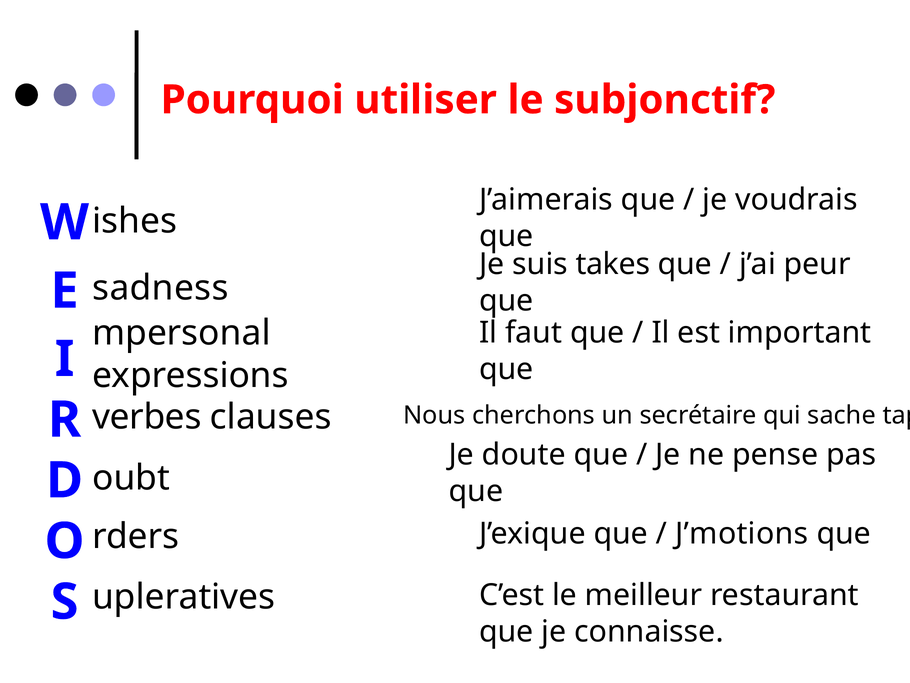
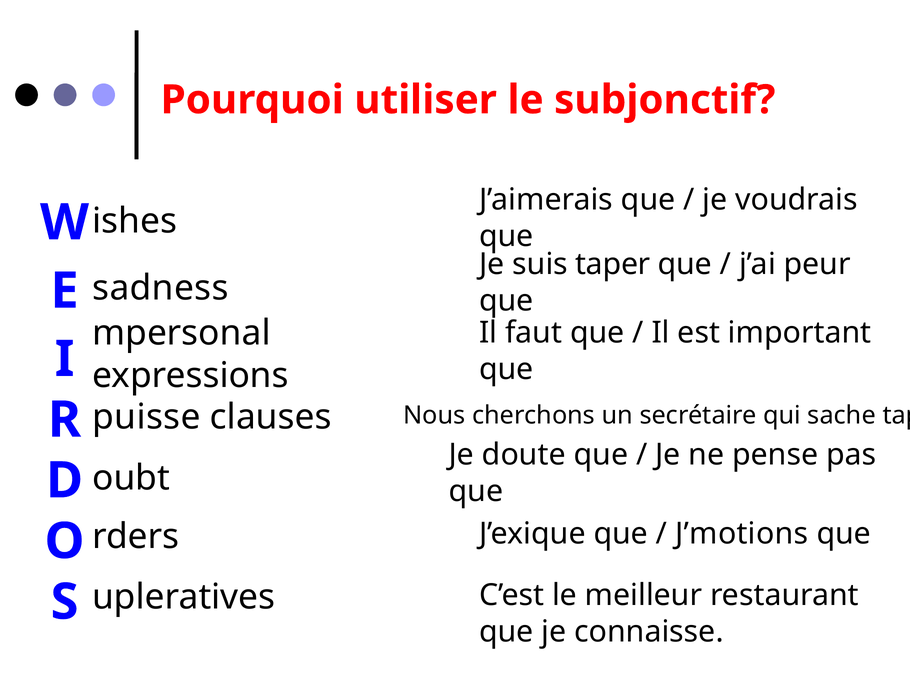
suis takes: takes -> taper (613, 264)
verbes: verbes -> puisse (146, 417)
